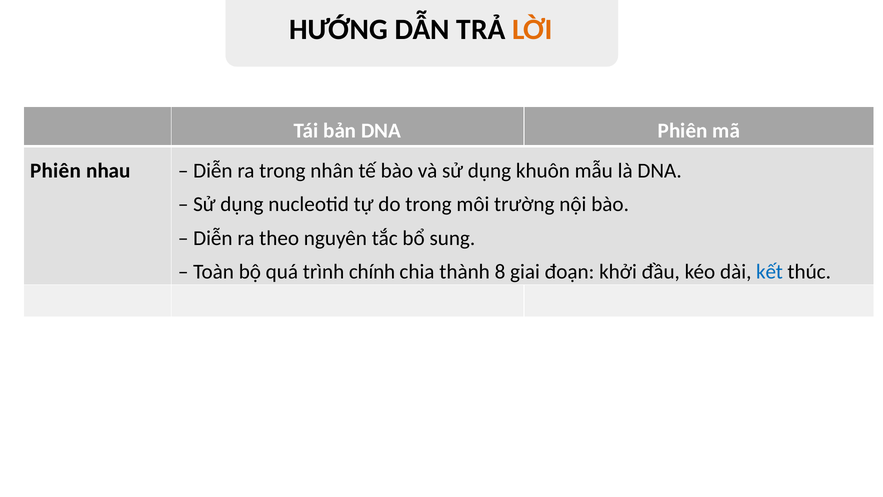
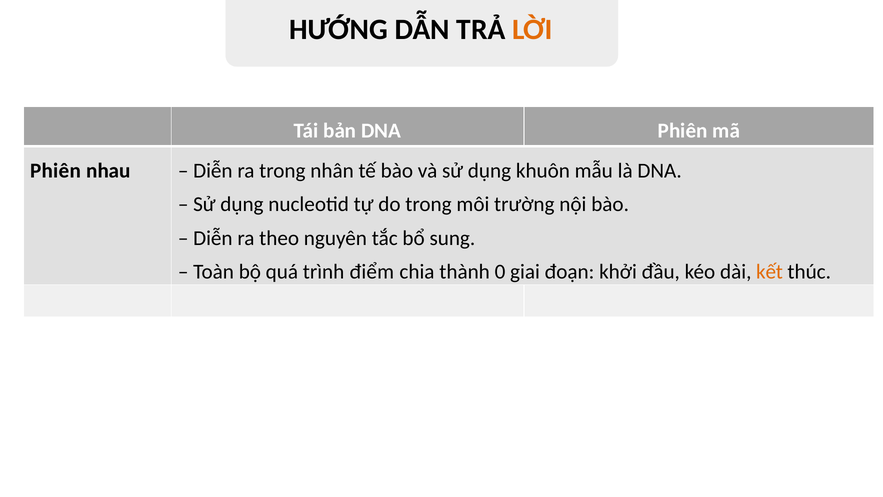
chính: chính -> điểm (372, 272)
8: 8 -> 0 (500, 272)
kết colour: blue -> orange (769, 272)
